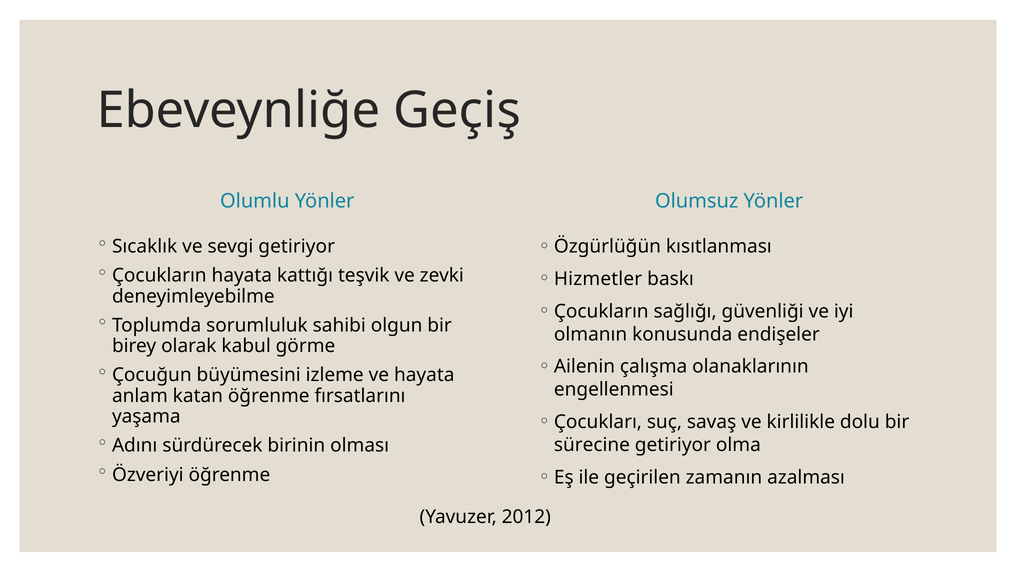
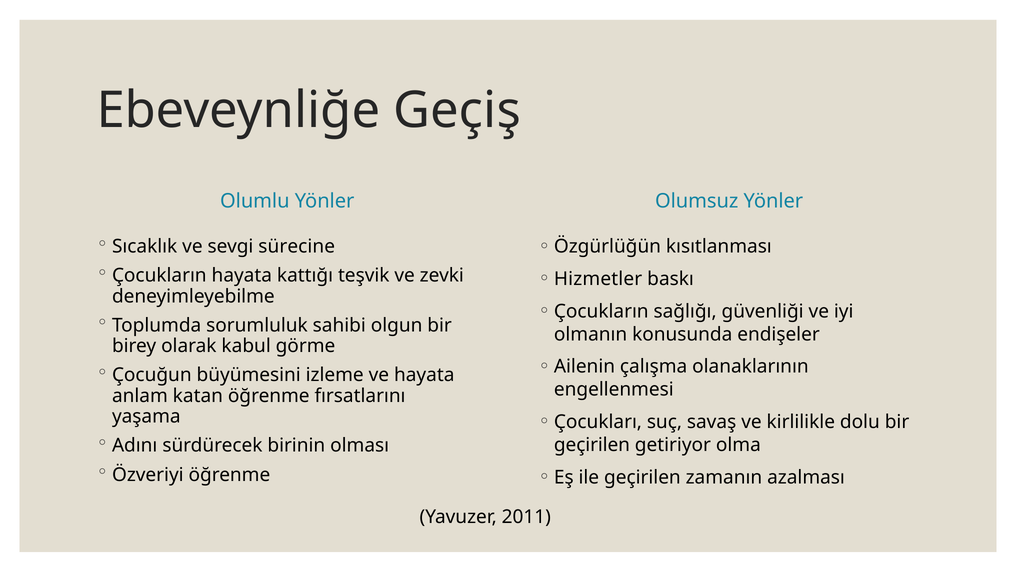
sevgi getiriyor: getiriyor -> sürecine (297, 246)
sürecine: sürecine -> geçirilen (592, 444)
2012: 2012 -> 2011 (526, 516)
